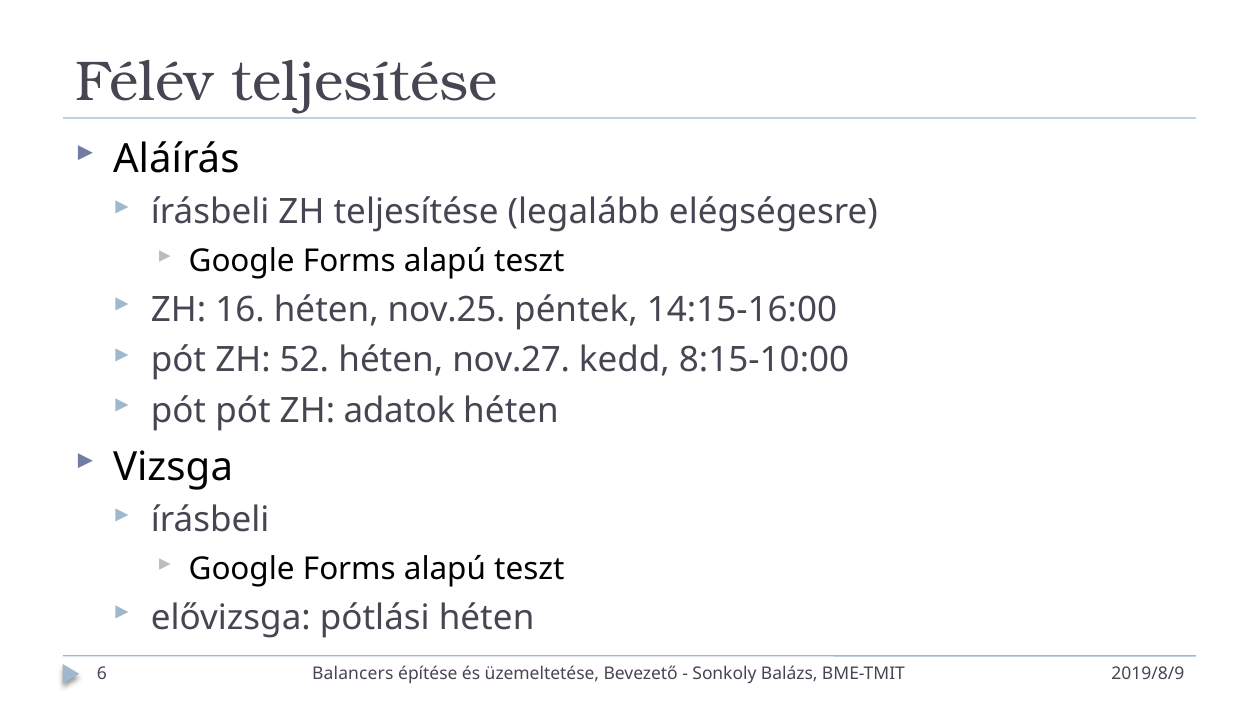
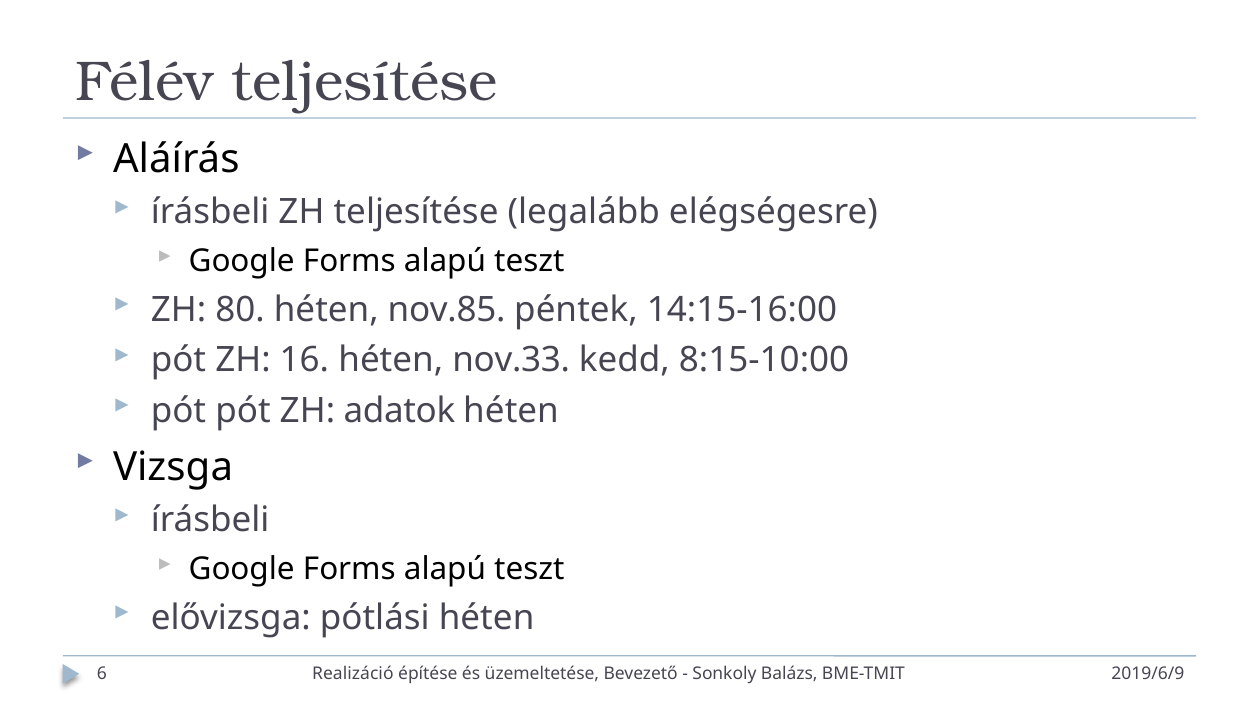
16: 16 -> 80 (240, 310)
nov.25: nov.25 -> nov.85 (447, 310)
52: 52 -> 16 (304, 360)
nov.27: nov.27 -> nov.33 (511, 360)
Balancers: Balancers -> Realizáció (353, 674)
2019/8/9: 2019/8/9 -> 2019/6/9 (1148, 674)
